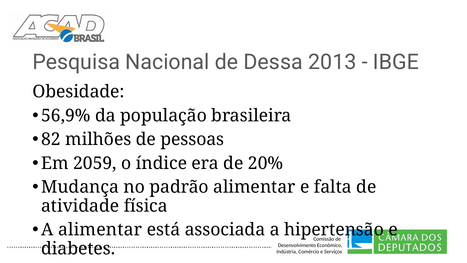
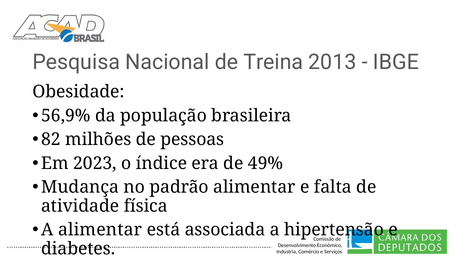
Dessa: Dessa -> Treina (273, 62)
2059: 2059 -> 2023 (95, 163)
20%: 20% -> 49% (266, 163)
